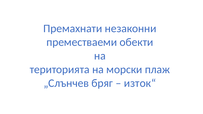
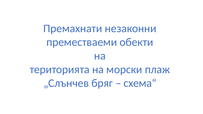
изток“: изток“ -> схема“ (140, 83)
